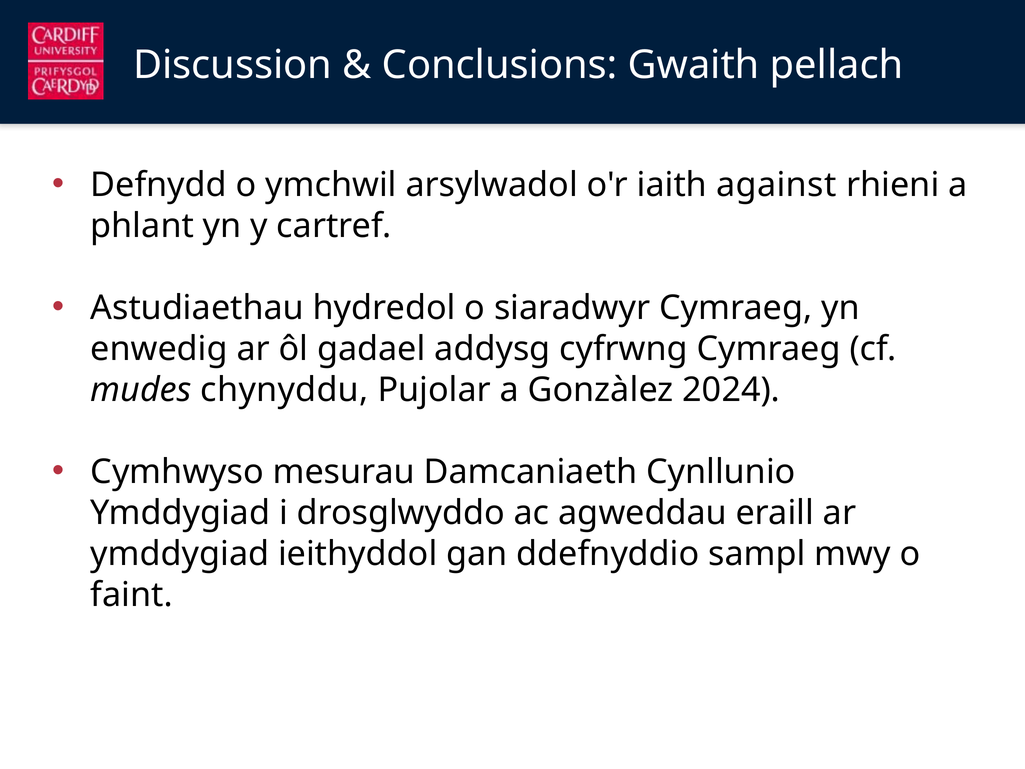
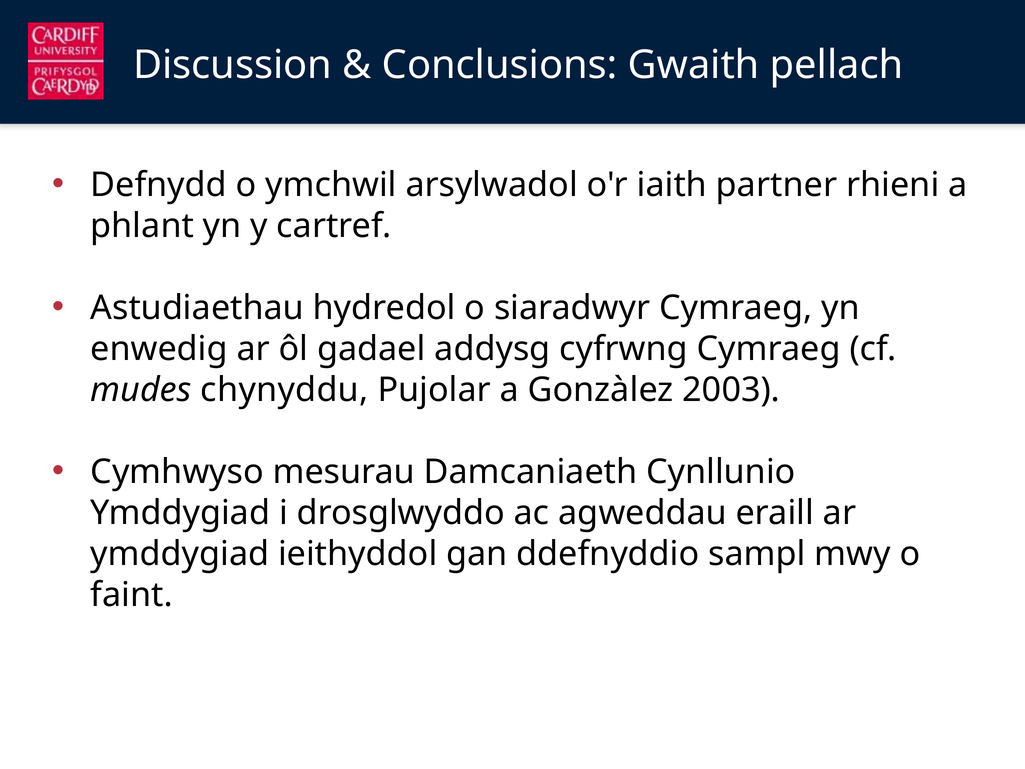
against: against -> partner (777, 185)
2024: 2024 -> 2003 (731, 390)
